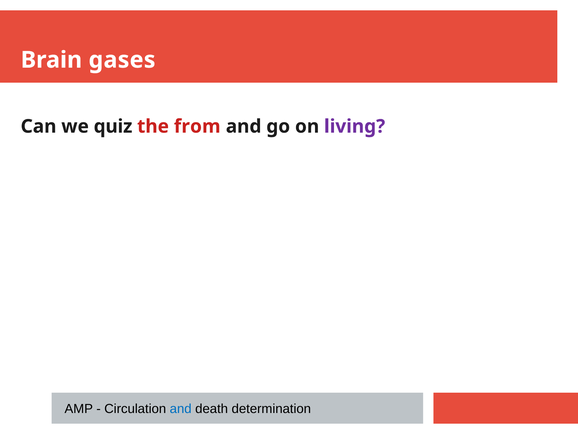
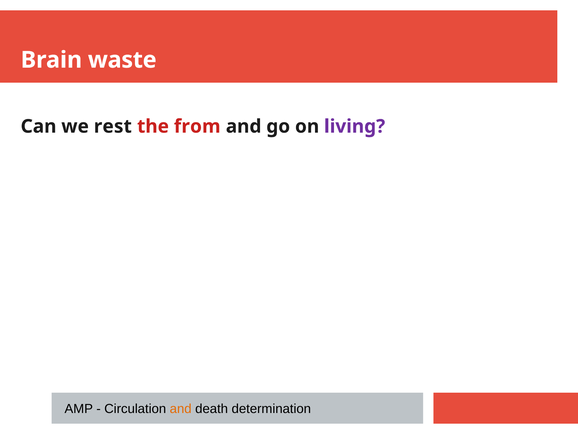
gases: gases -> waste (122, 60)
quiz: quiz -> rest (113, 126)
and colour: blue -> orange (181, 408)
